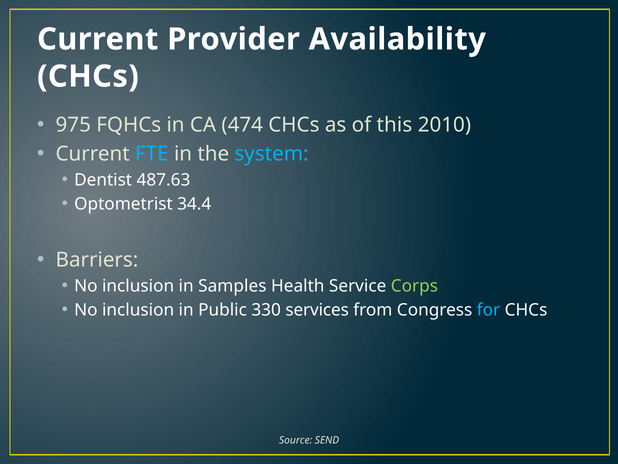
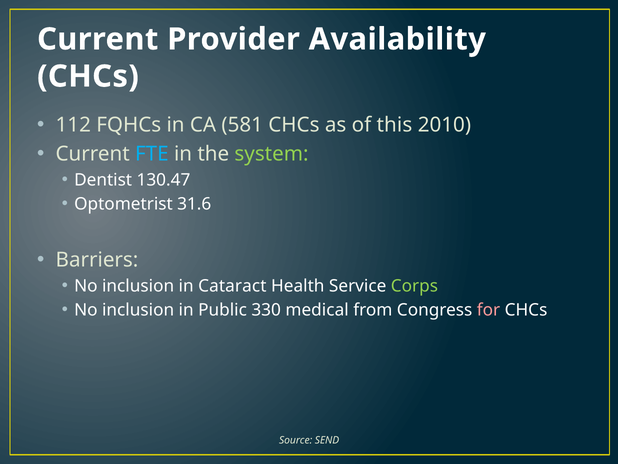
975: 975 -> 112 (73, 125)
474: 474 -> 581 (242, 125)
system colour: light blue -> light green (272, 154)
487.63: 487.63 -> 130.47 (163, 180)
34.4: 34.4 -> 31.6 (194, 204)
Samples: Samples -> Cataract (232, 286)
services: services -> medical (317, 310)
for colour: light blue -> pink (488, 310)
